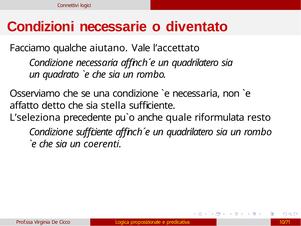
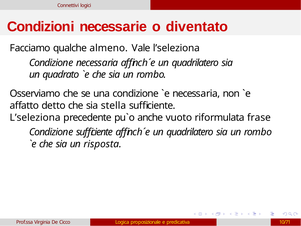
aiutano: aiutano -> almeno (109, 48)
Vale l’accettato: l’accettato -> l’seleziona (176, 48)
quale: quale -> vuoto (179, 117)
resto: resto -> frase (259, 117)
coerenti: coerenti -> risposta (103, 144)
